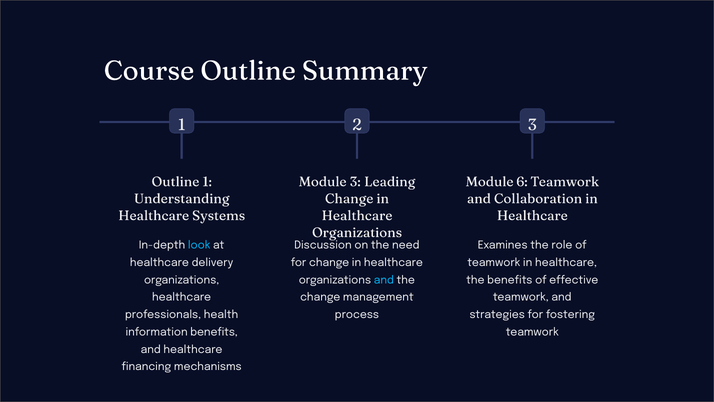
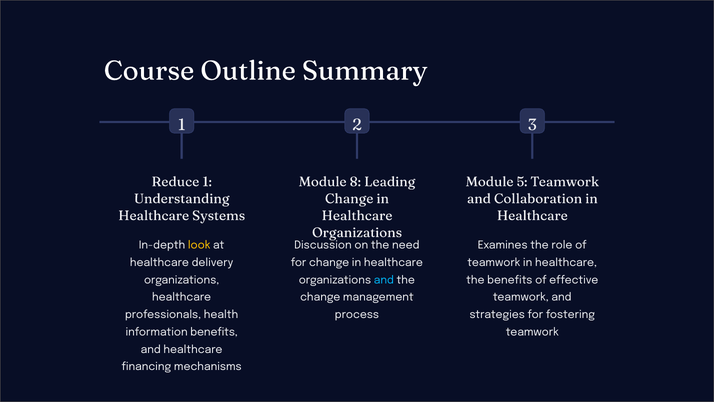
Outline: Outline -> Reduce (175, 182)
Module 3: 3 -> 8 (355, 182)
6: 6 -> 5 (522, 182)
look colour: light blue -> yellow (199, 245)
